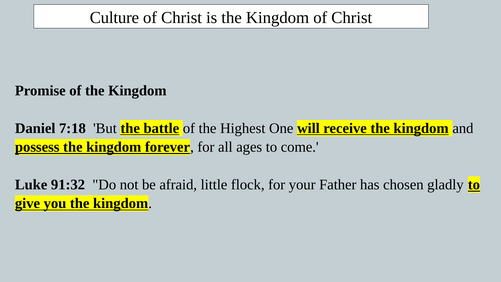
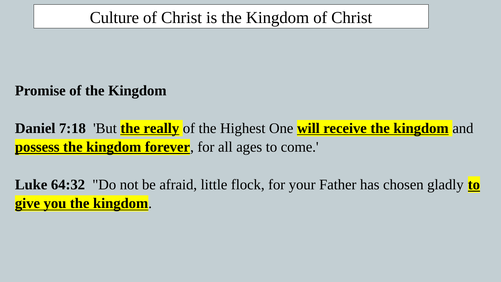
battle: battle -> really (161, 128)
91:32: 91:32 -> 64:32 (68, 185)
